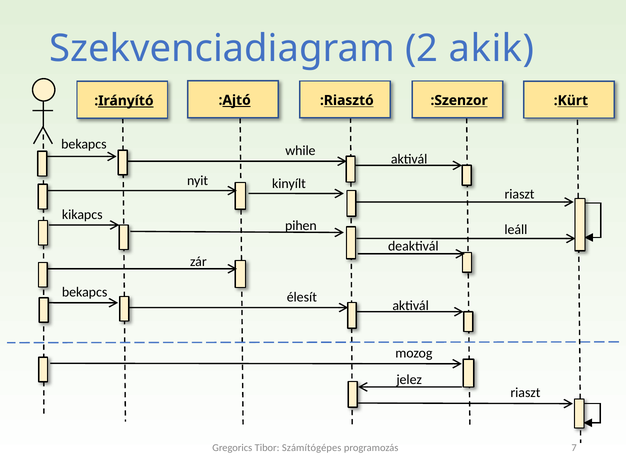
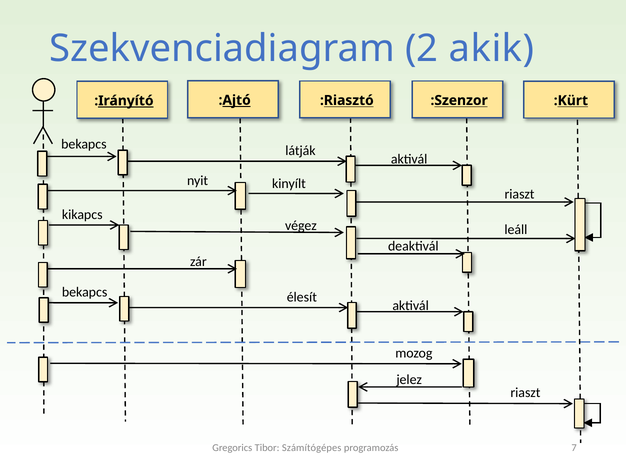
while: while -> látják (300, 151)
pihen: pihen -> végez (301, 226)
